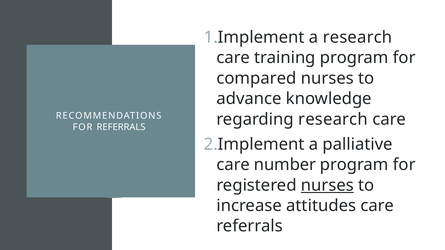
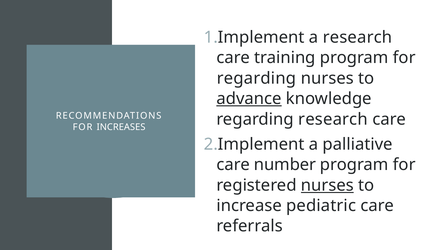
compared: compared -> regarding (256, 78)
advance underline: none -> present (249, 99)
FOR REFERRALS: REFERRALS -> INCREASES (121, 127)
attitudes: attitudes -> pediatric (321, 206)
